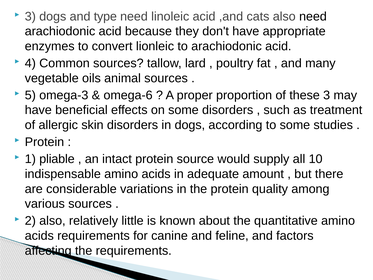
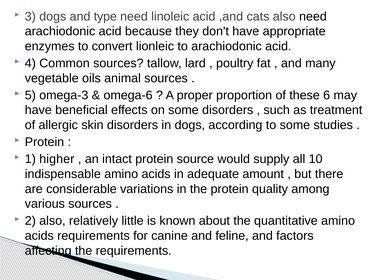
these 3: 3 -> 6 (327, 95)
pliable: pliable -> higher (57, 159)
